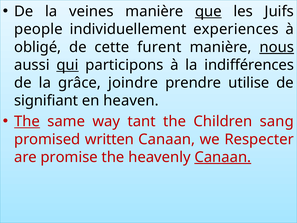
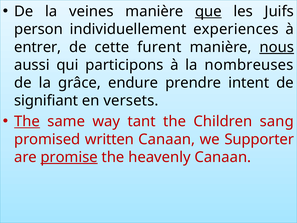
people: people -> person (39, 29)
obligé: obligé -> entrer (38, 47)
qui underline: present -> none (68, 65)
indifférences: indifférences -> nombreuses (249, 65)
joindre: joindre -> endure (133, 83)
utilise: utilise -> intent (249, 83)
heaven: heaven -> versets (131, 101)
Respecter: Respecter -> Supporter (259, 139)
promise underline: none -> present (69, 157)
Canaan underline: present -> none (223, 157)
